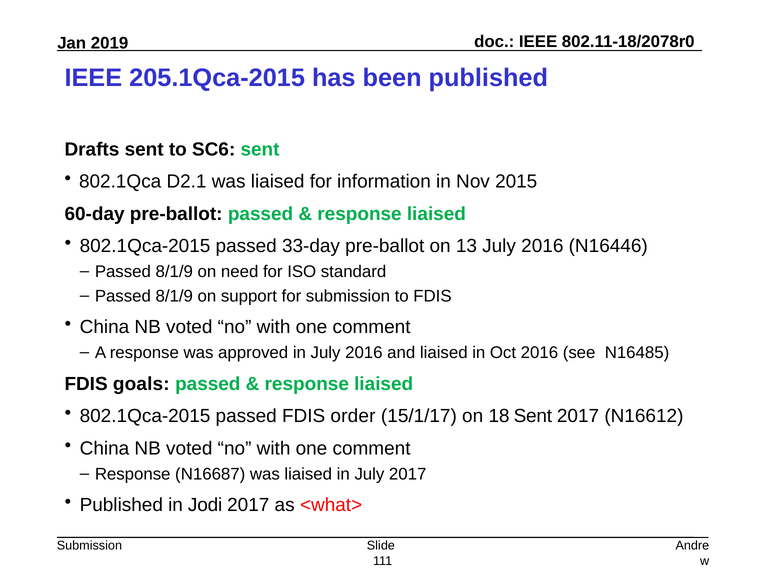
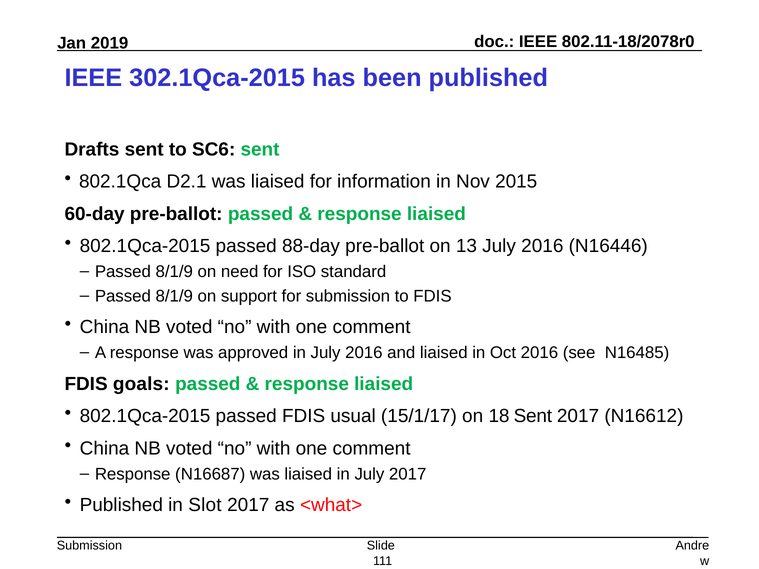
205.1Qca-2015: 205.1Qca-2015 -> 302.1Qca-2015 (217, 78)
33-day: 33-day -> 88-day (311, 246)
order: order -> usual (353, 416)
Jodi: Jodi -> Slot (205, 505)
